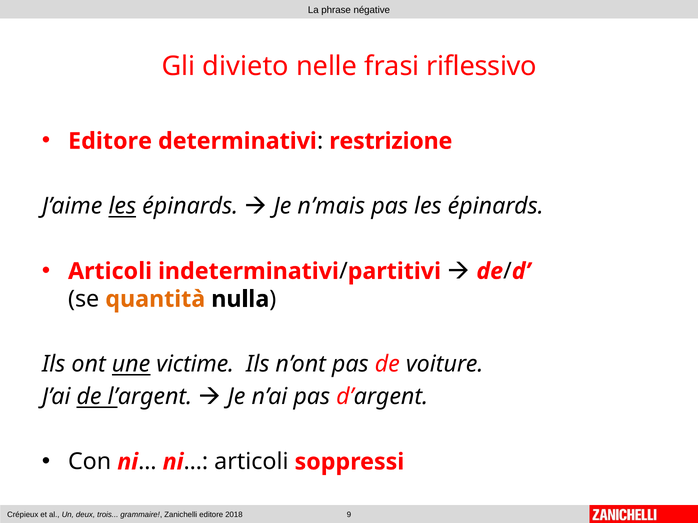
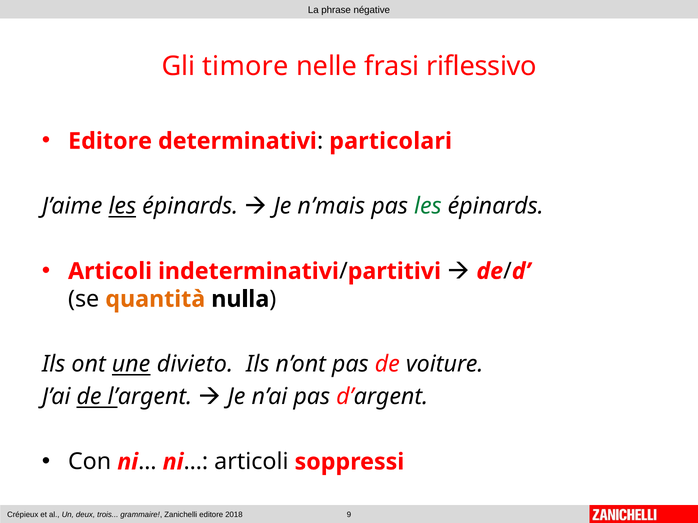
divieto: divieto -> timore (246, 66)
restrizione: restrizione -> particolari (391, 141)
les colour: black -> green (428, 206)
victime: victime -> divieto (195, 365)
